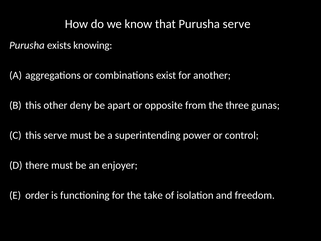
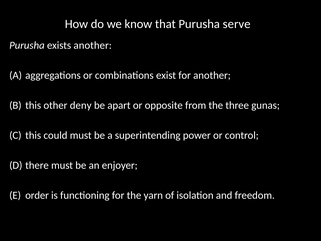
exists knowing: knowing -> another (93, 45)
this serve: serve -> could (55, 135)
take: take -> yarn (153, 195)
